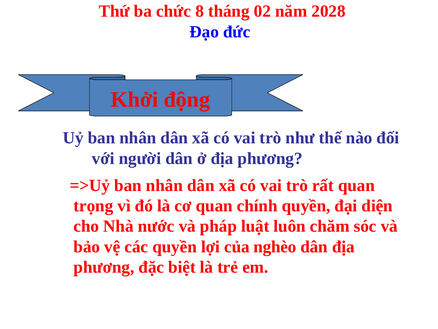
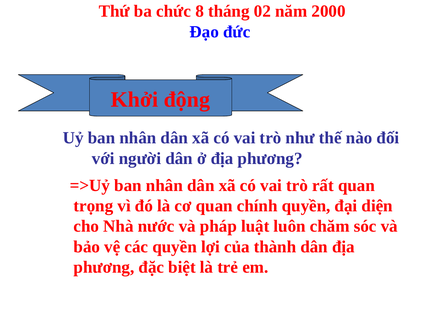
2028: 2028 -> 2000 (329, 11)
nghèo: nghèo -> thành (275, 246)
